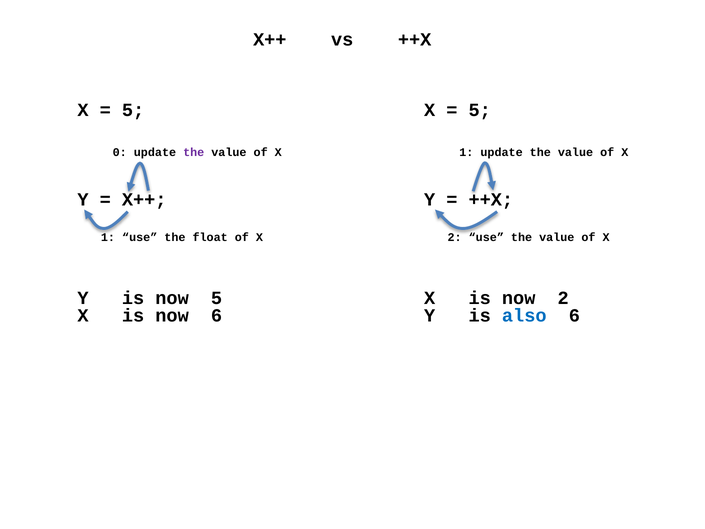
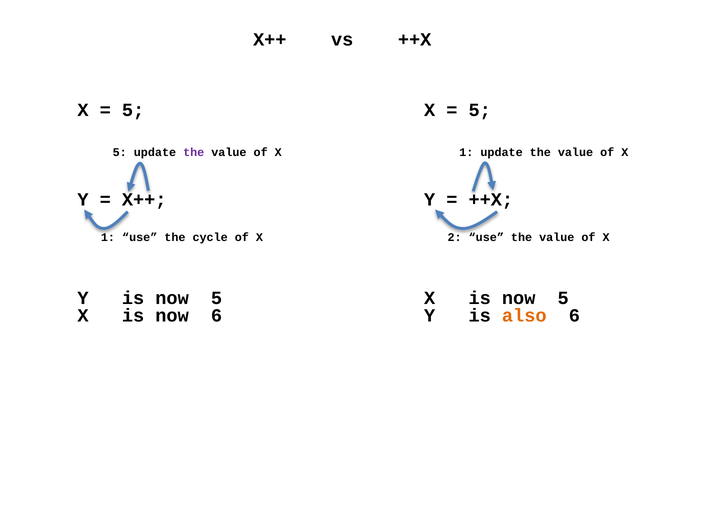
0: 0 -> 5 (120, 152)
float: float -> cycle (210, 237)
X is now 2: 2 -> 5 (563, 298)
also colour: blue -> orange (524, 316)
